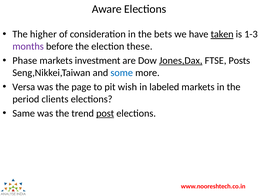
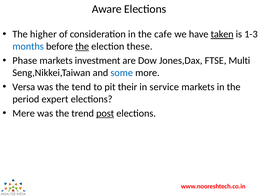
bets: bets -> cafe (163, 34)
months colour: purple -> blue (28, 46)
the underline: none -> present (82, 46)
Jones,Dax underline: present -> none (181, 61)
Posts: Posts -> Multi (239, 61)
page: page -> tend (81, 87)
wish: wish -> their (128, 87)
labeled: labeled -> service (164, 87)
clients: clients -> expert (55, 99)
Same: Same -> Mere (24, 113)
